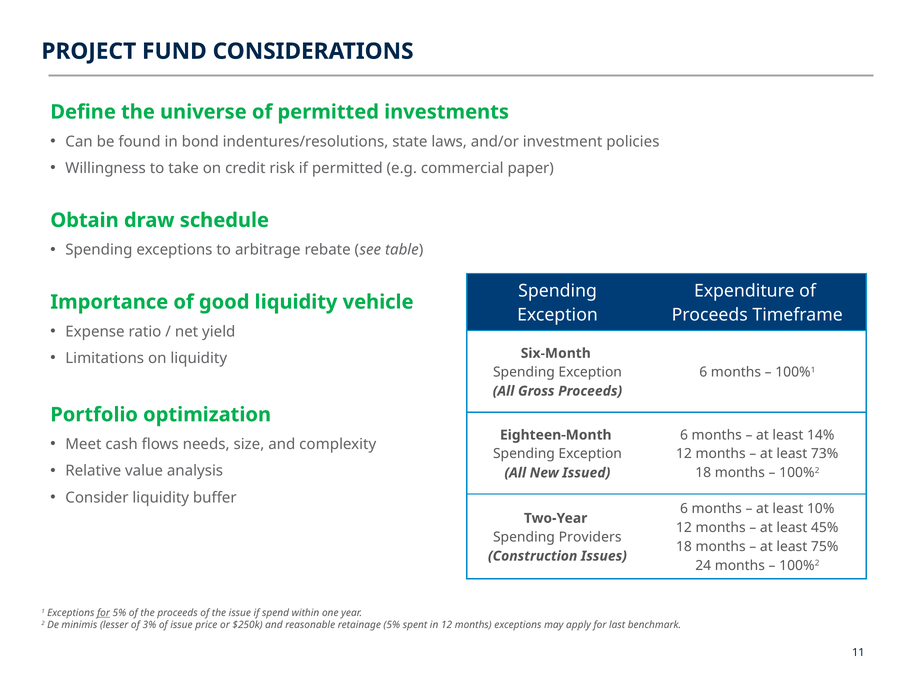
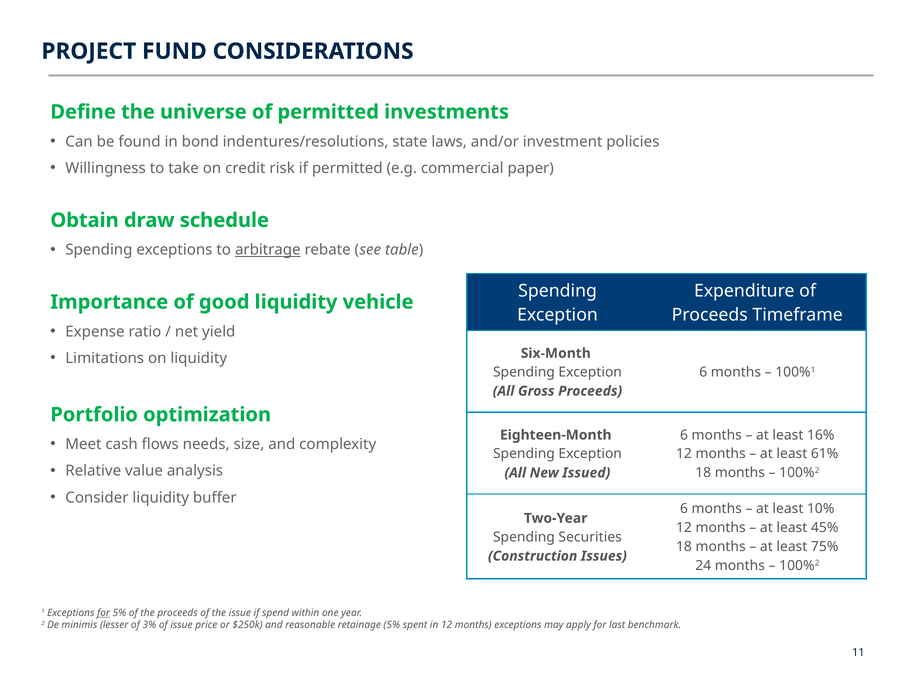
arbitrage underline: none -> present (268, 250)
14%: 14% -> 16% (821, 435)
73%: 73% -> 61% (825, 454)
Providers: Providers -> Securities (590, 537)
